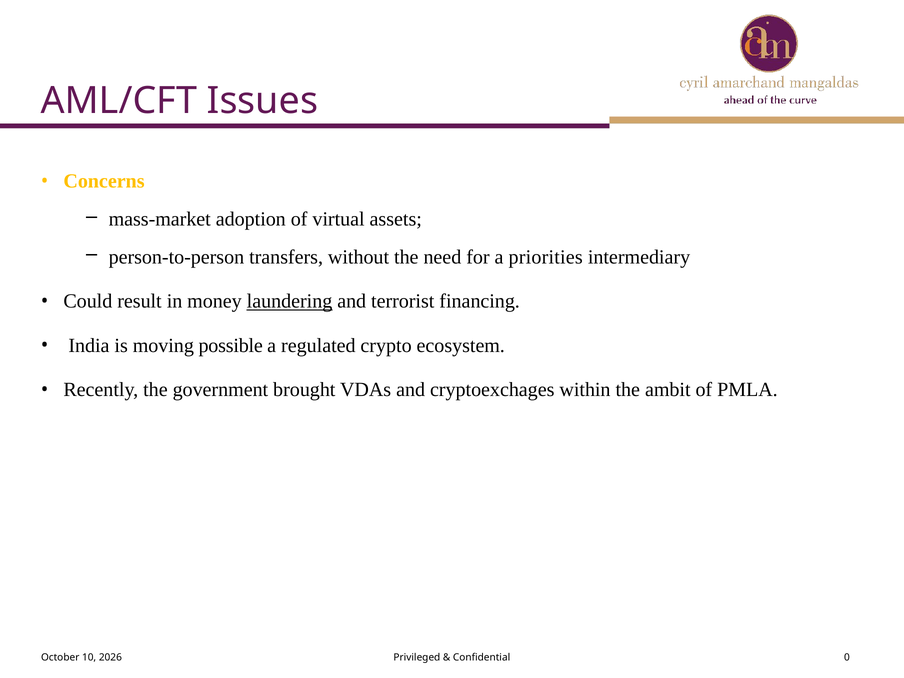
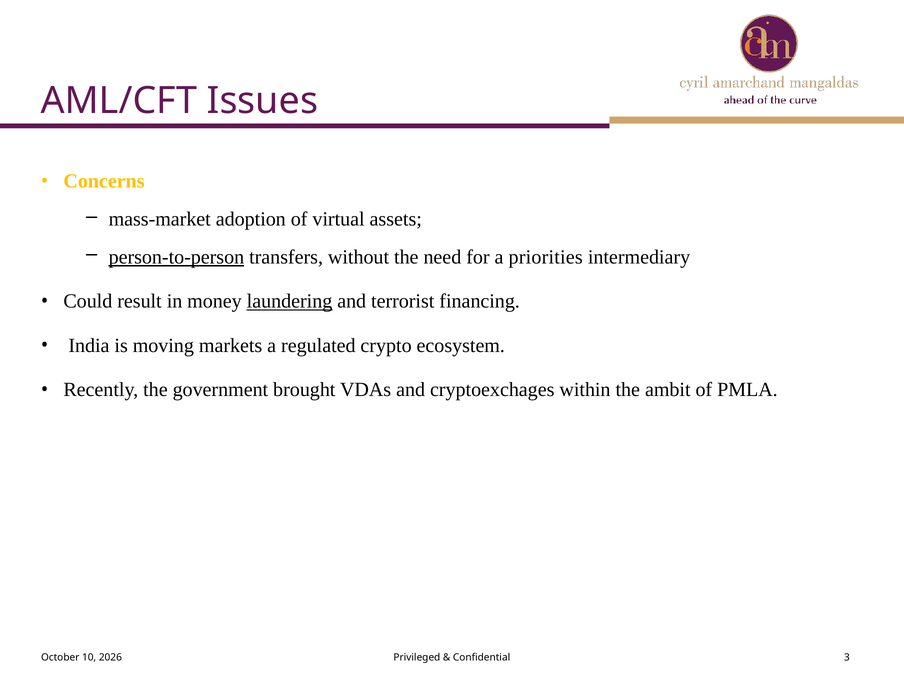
person-to-person underline: none -> present (176, 257)
possible: possible -> markets (231, 346)
0: 0 -> 3 (847, 658)
